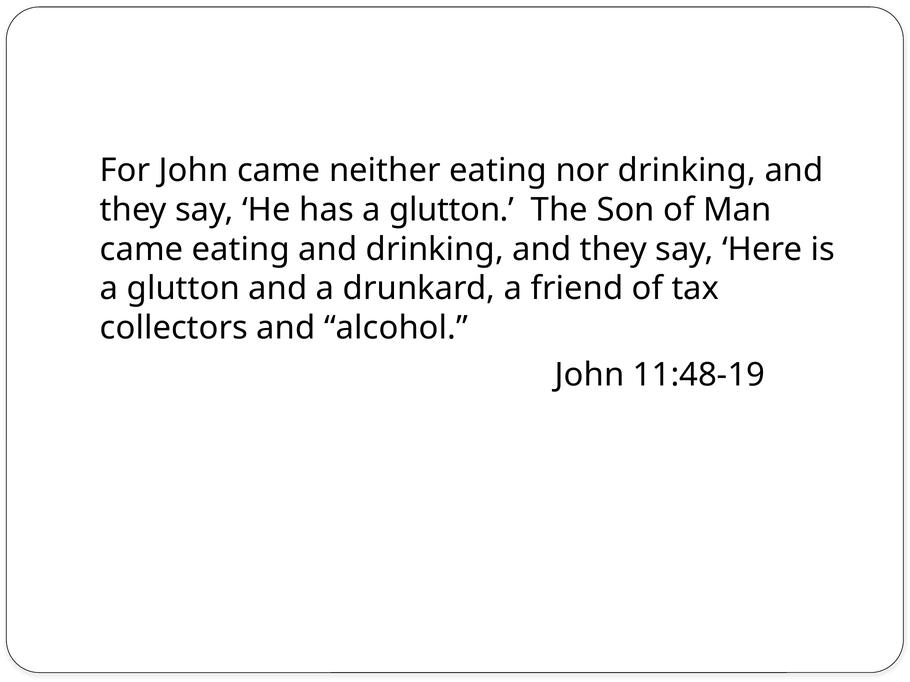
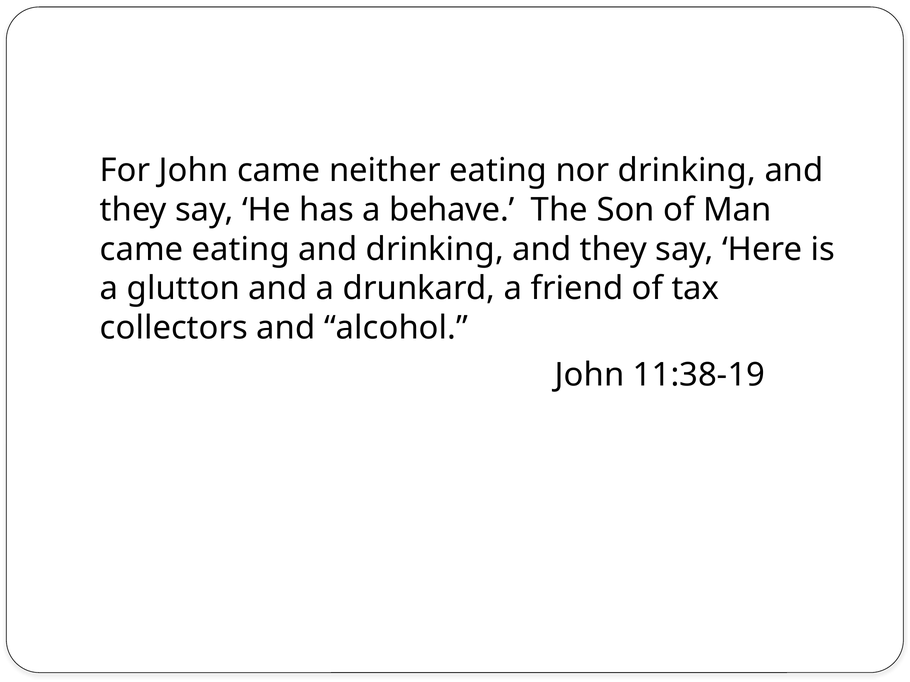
has a glutton: glutton -> behave (452, 210)
11:48-19: 11:48-19 -> 11:38-19 (699, 375)
